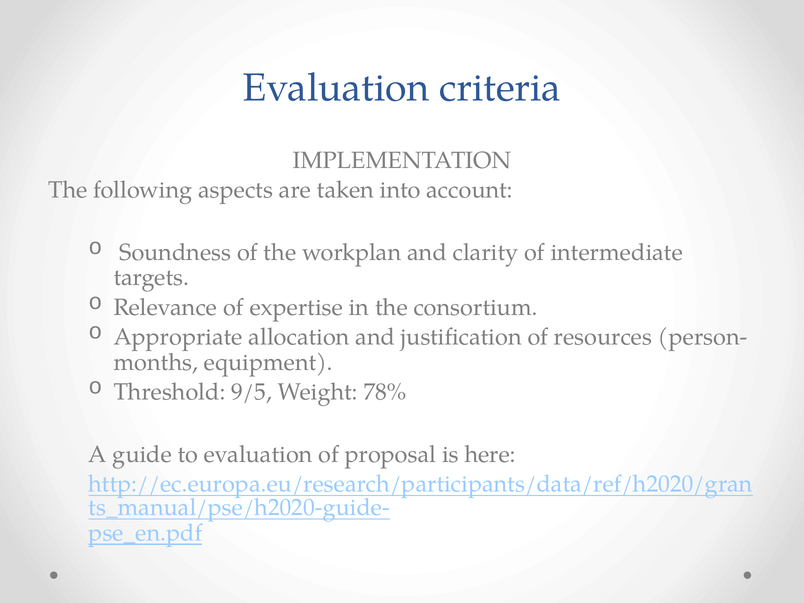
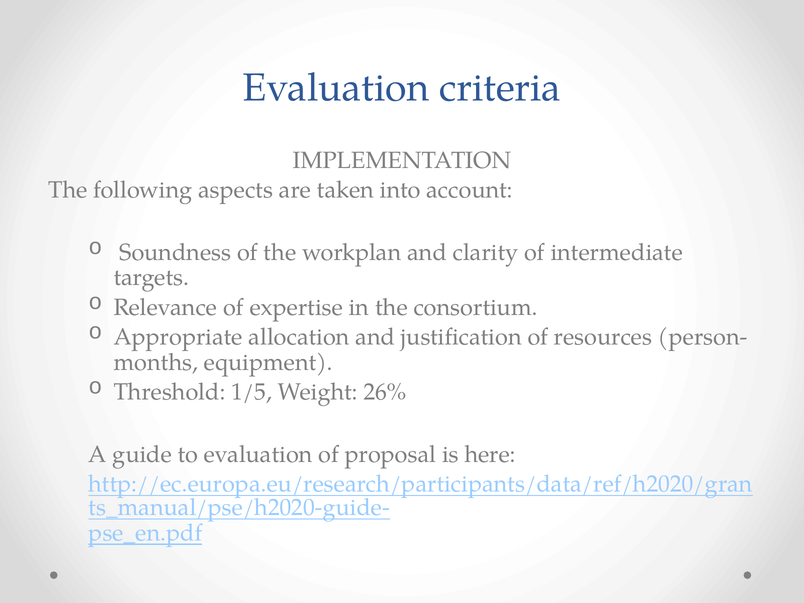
9/5: 9/5 -> 1/5 (252, 392)
78%: 78% -> 26% (385, 392)
